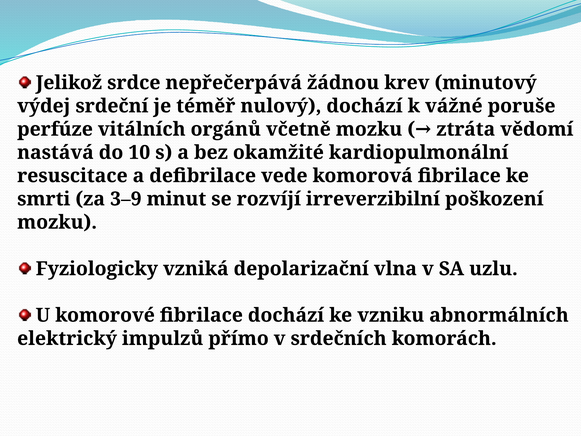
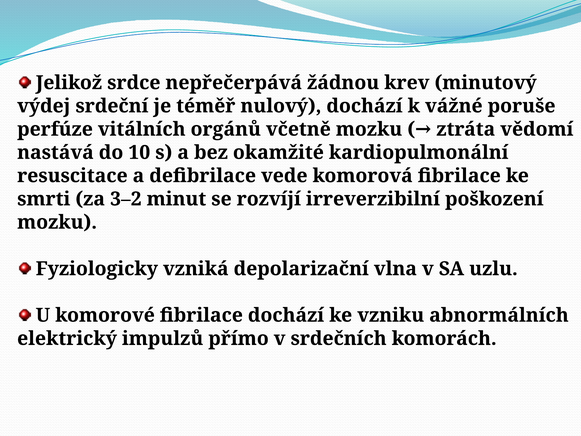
3–9: 3–9 -> 3–2 (126, 199)
